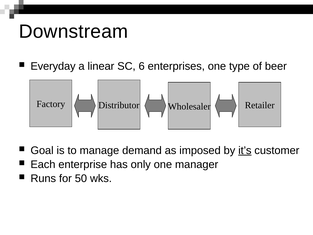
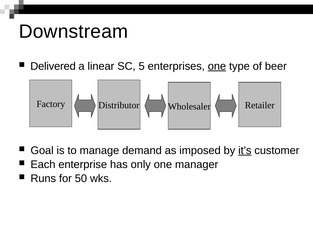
Everyday: Everyday -> Delivered (53, 66)
6: 6 -> 5 (142, 66)
one underline: none -> present (217, 66)
